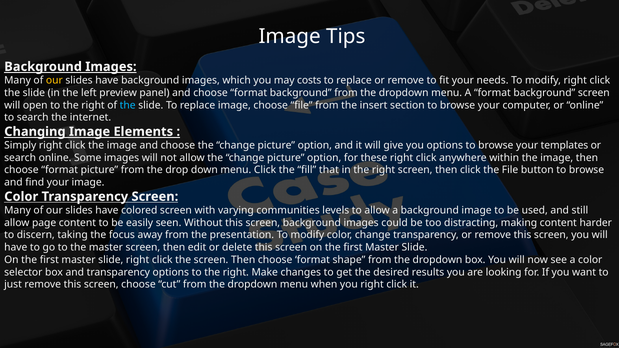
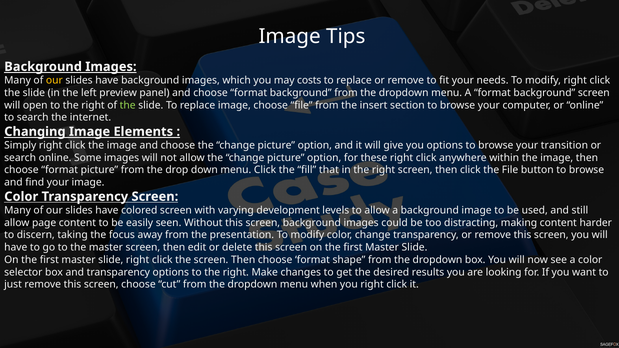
the colour: light blue -> light green (128, 105)
templates: templates -> transition (564, 145)
communities: communities -> development (288, 210)
